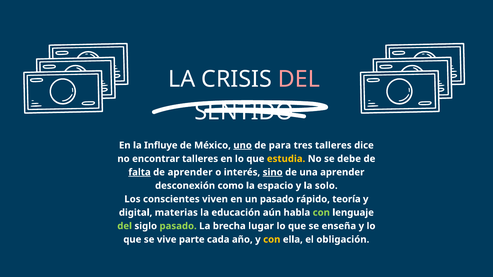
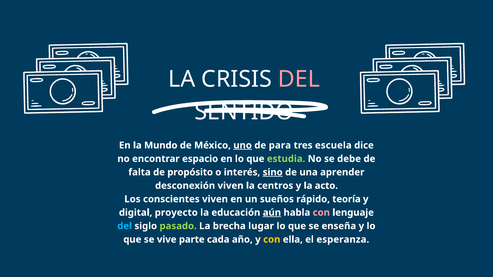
Influye: Influye -> Mundo (161, 145)
tres talleres: talleres -> escuela (333, 145)
encontrar talleres: talleres -> espacio (200, 159)
estudia colour: yellow -> light green (286, 159)
falta underline: present -> none (140, 172)
de aprender: aprender -> propósito (190, 172)
desconexión como: como -> viven (231, 186)
espacio: espacio -> centros (275, 186)
solo: solo -> acto (326, 186)
un pasado: pasado -> sueños (277, 199)
materias: materias -> proyecto (176, 213)
aún underline: none -> present (272, 213)
con colour: light green -> pink (321, 213)
del colour: light green -> light blue (125, 226)
obligación: obligación -> esperanza (343, 240)
